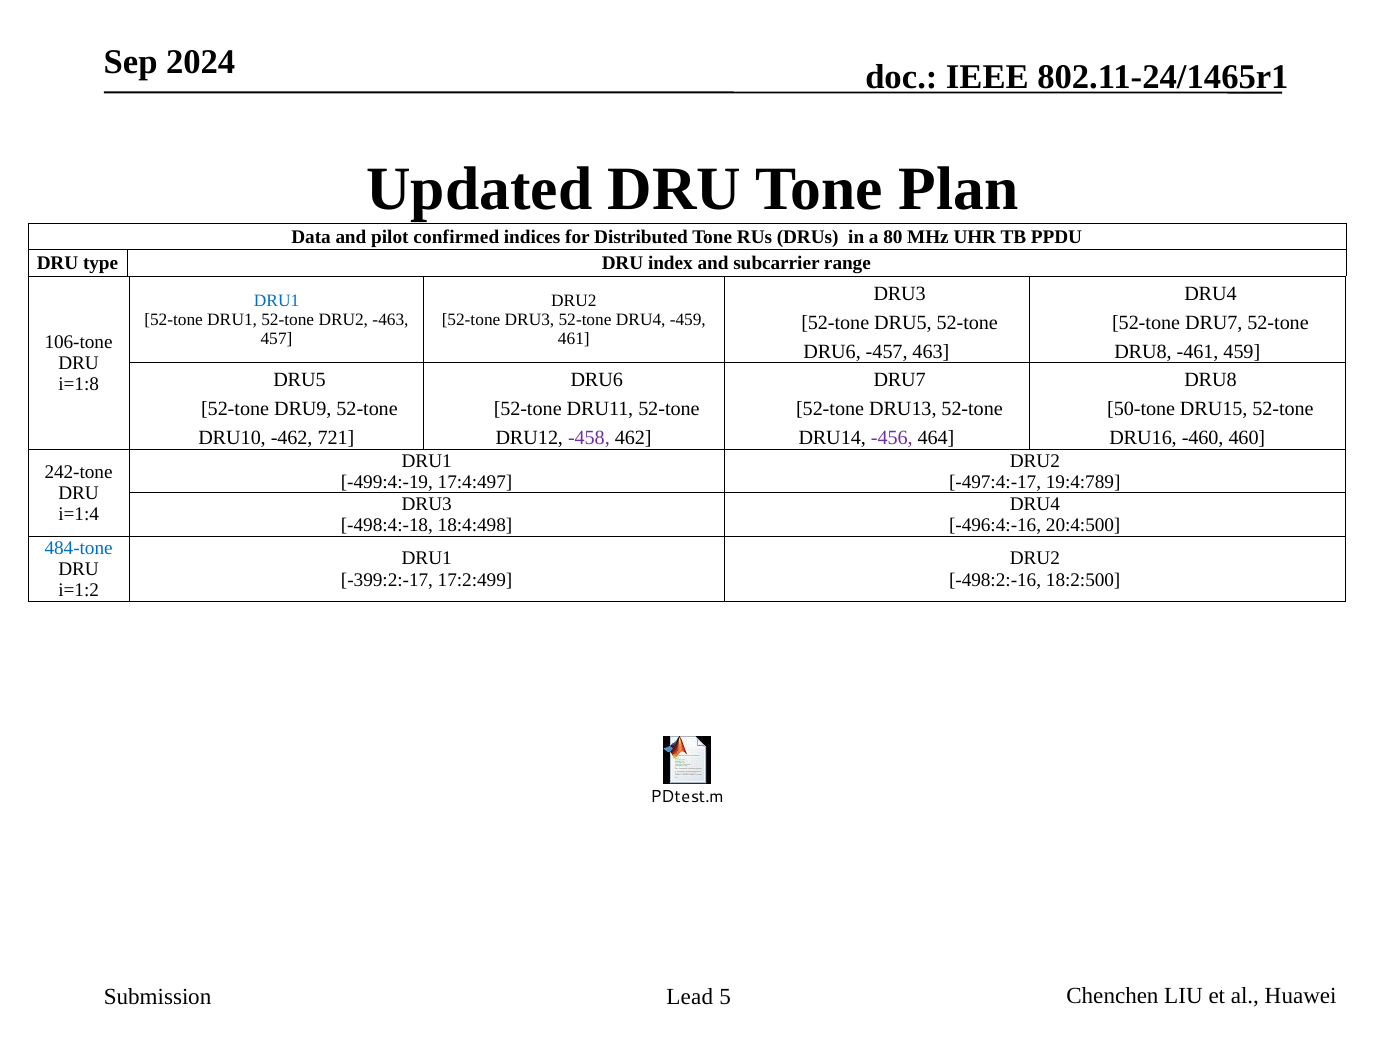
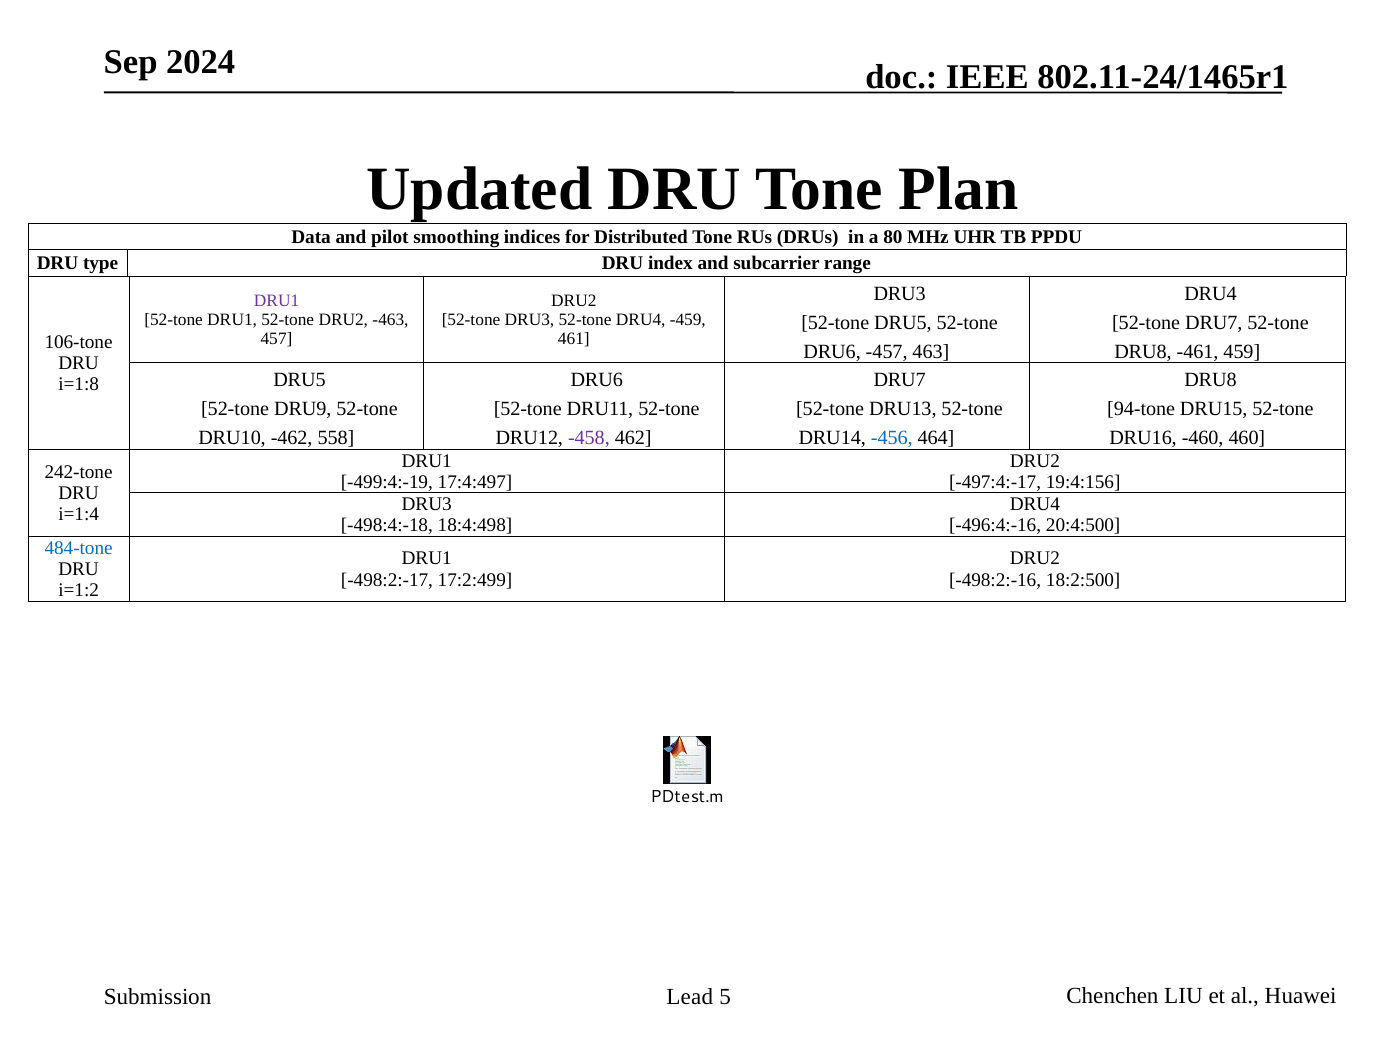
confirmed: confirmed -> smoothing (456, 237)
DRU1 colour: blue -> purple (277, 301)
50-tone: 50-tone -> 94-tone (1141, 409)
721: 721 -> 558 (336, 438)
-456 colour: purple -> blue (892, 438)
19:4:789: 19:4:789 -> 19:4:156 (1083, 482)
-399:2:-17: -399:2:-17 -> -498:2:-17 (387, 580)
